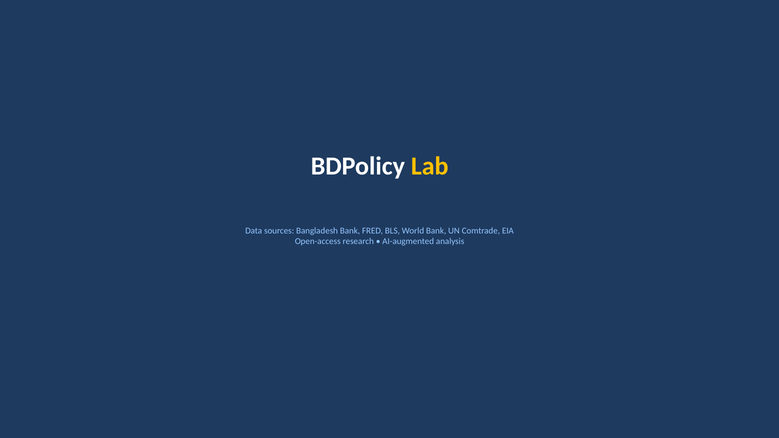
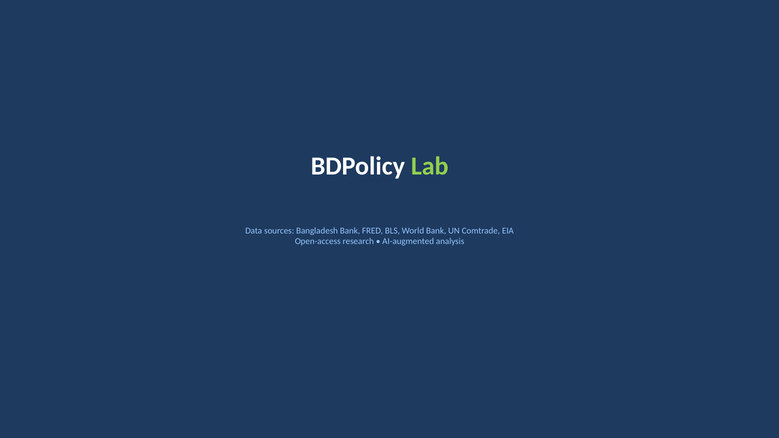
Lab colour: yellow -> light green (430, 166)
